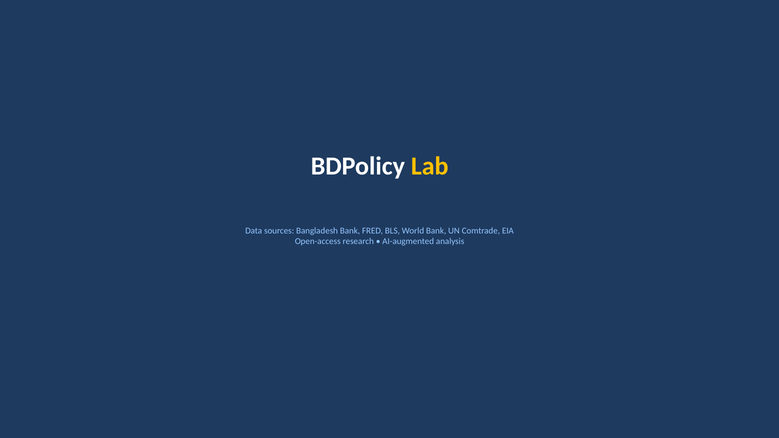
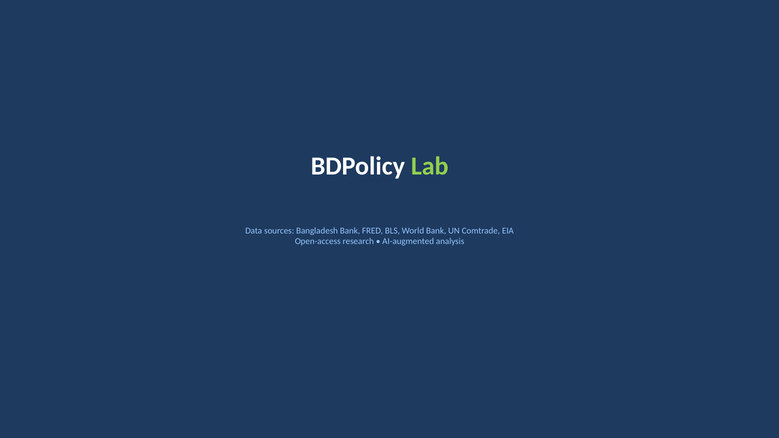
Lab colour: yellow -> light green (430, 166)
